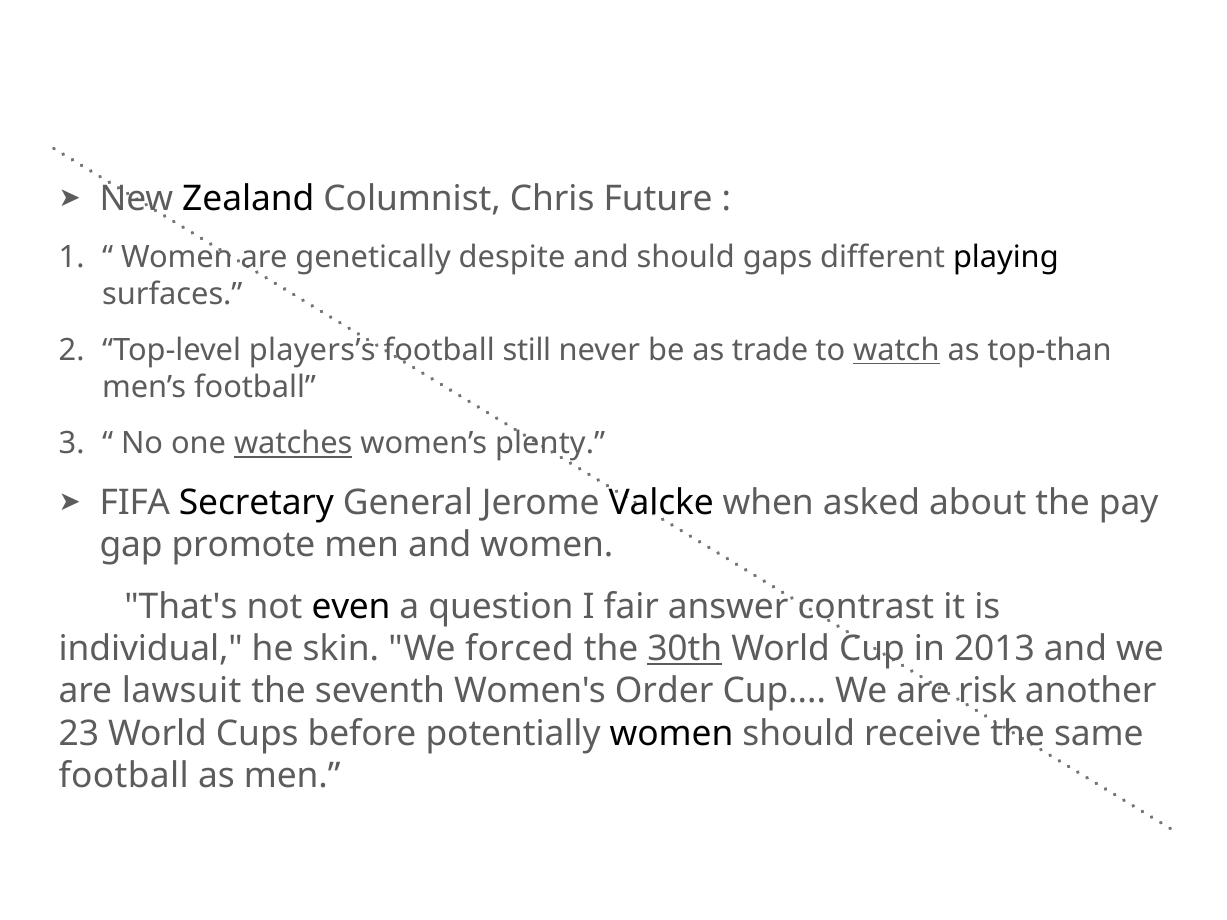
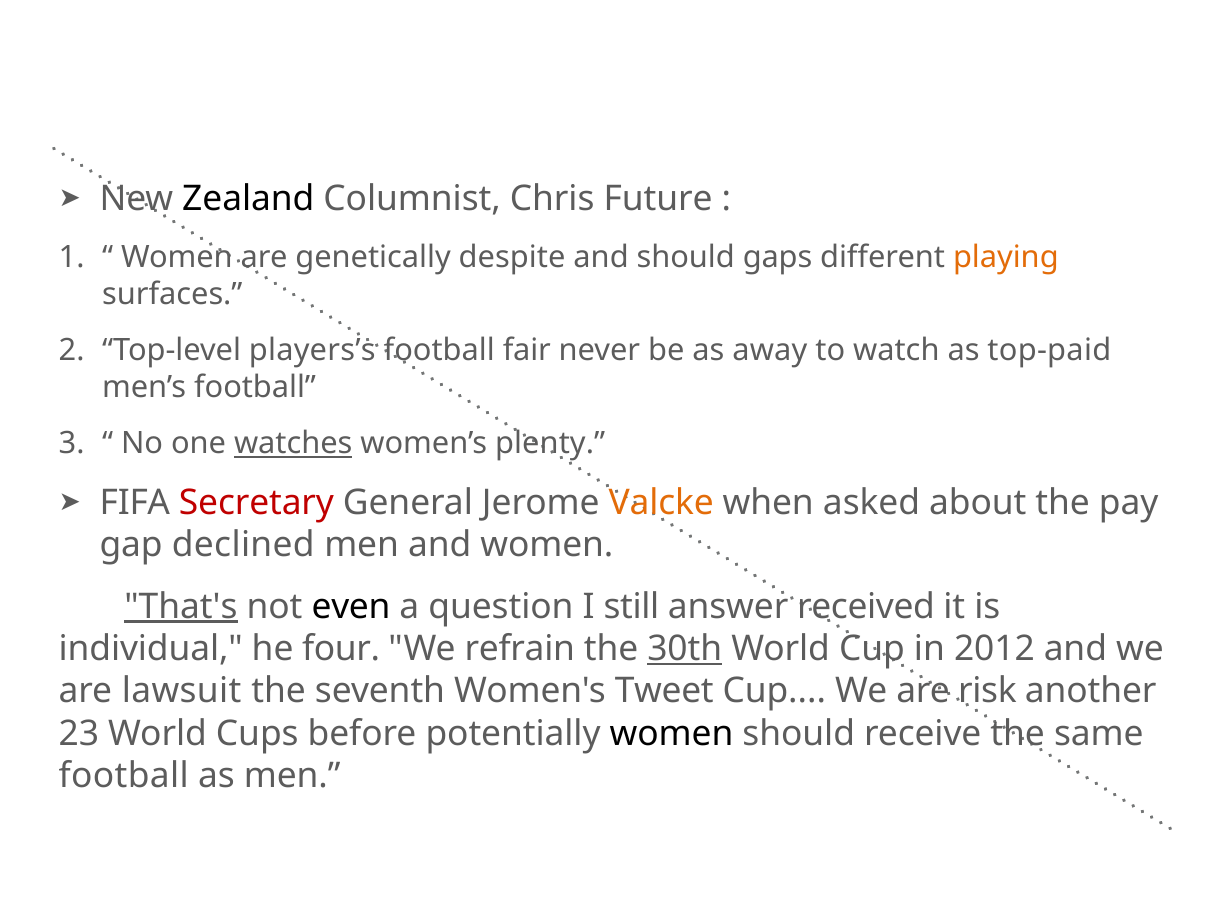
playing colour: black -> orange (1006, 257)
still: still -> fair (527, 350)
trade: trade -> away (770, 350)
watch underline: present -> none (896, 350)
top-than: top-than -> top-paid (1049, 350)
Secretary colour: black -> red (256, 503)
Valcke colour: black -> orange (661, 503)
promote: promote -> declined (243, 545)
That's underline: none -> present (181, 607)
fair: fair -> still (631, 607)
contrast: contrast -> received (866, 607)
skin: skin -> four (341, 649)
forced: forced -> refrain (520, 649)
2013: 2013 -> 2012 (994, 649)
Order: Order -> Tweet (664, 691)
